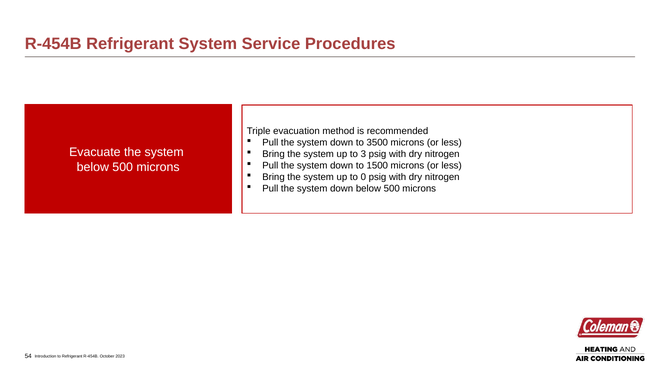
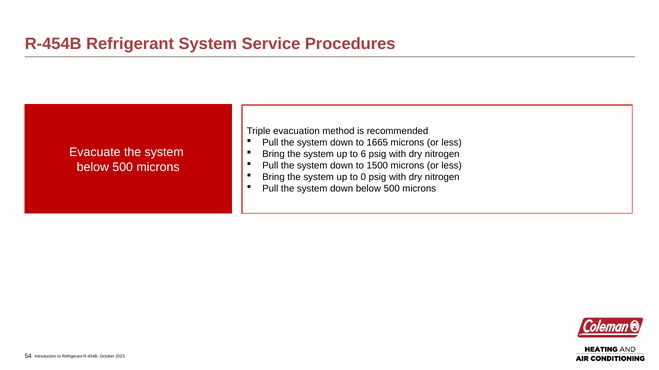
3500: 3500 -> 1665 (377, 143)
3: 3 -> 6 (363, 154)
